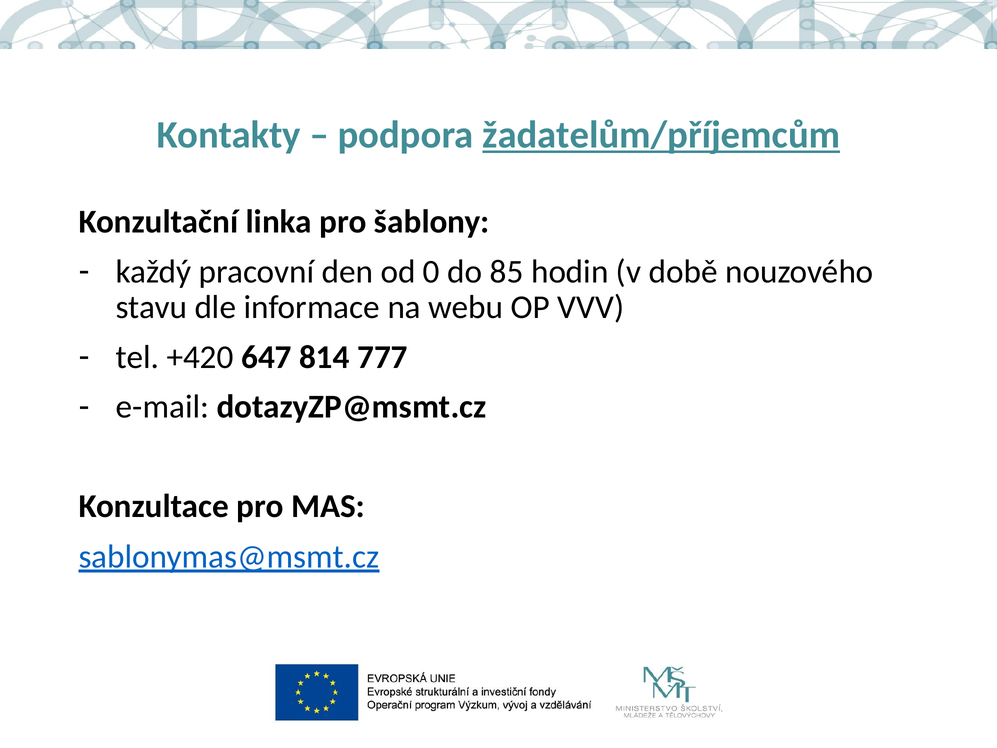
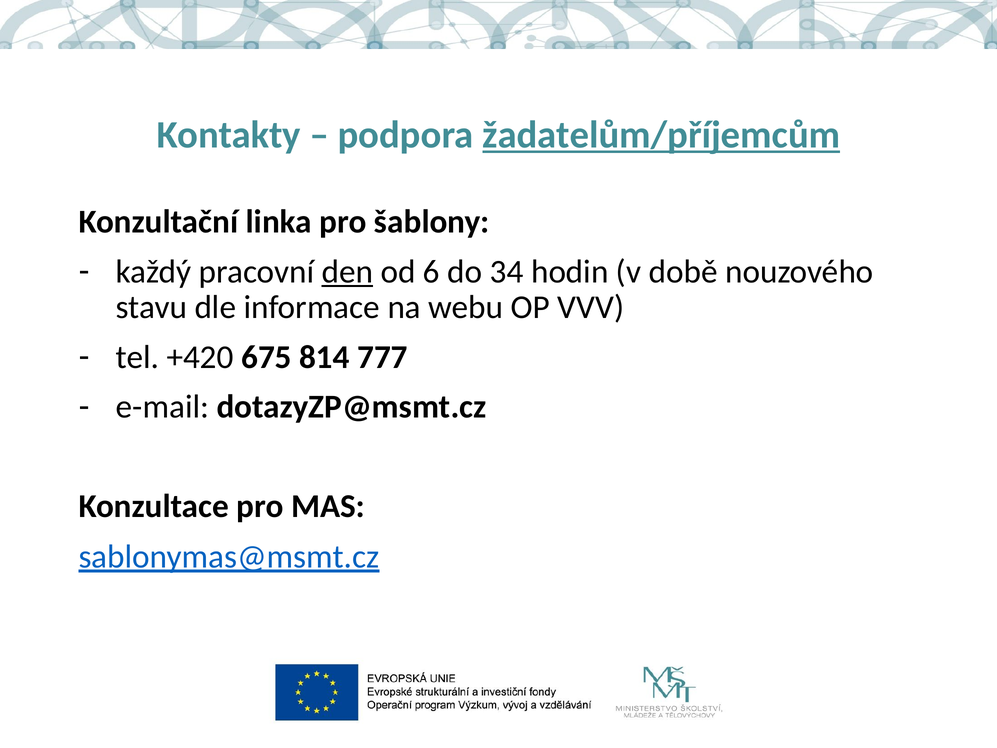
den underline: none -> present (347, 272)
0: 0 -> 6 (431, 272)
85: 85 -> 34 (507, 272)
647: 647 -> 675 (266, 357)
